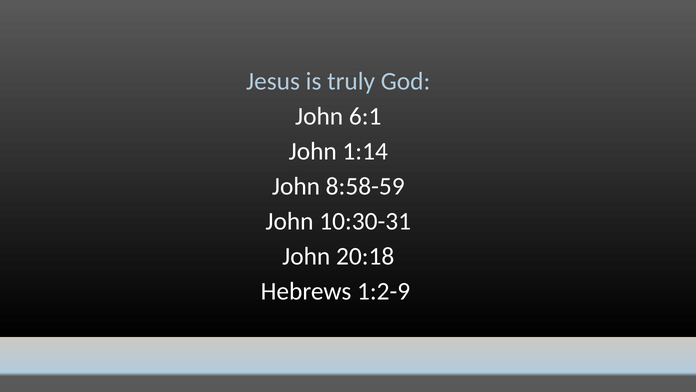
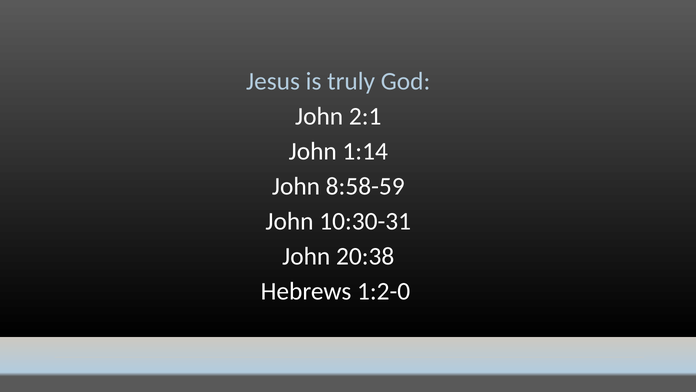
6:1: 6:1 -> 2:1 (365, 116)
20:18: 20:18 -> 20:38 (365, 256)
1:2-9: 1:2-9 -> 1:2-0 (384, 291)
